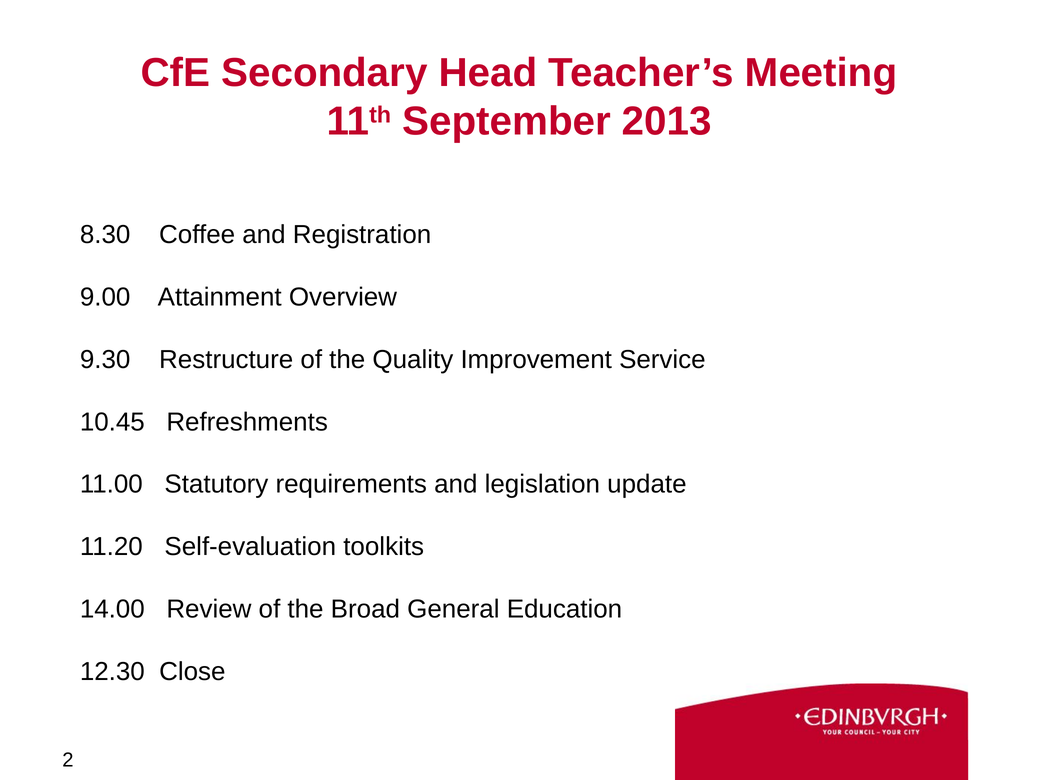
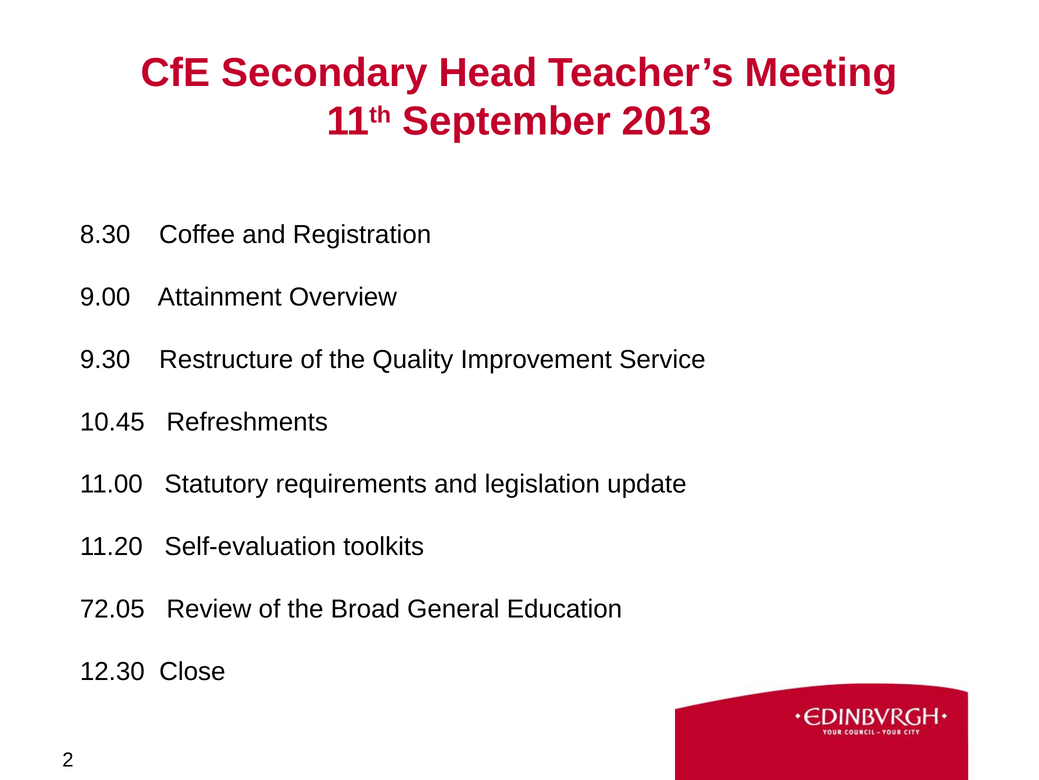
14.00: 14.00 -> 72.05 (112, 609)
